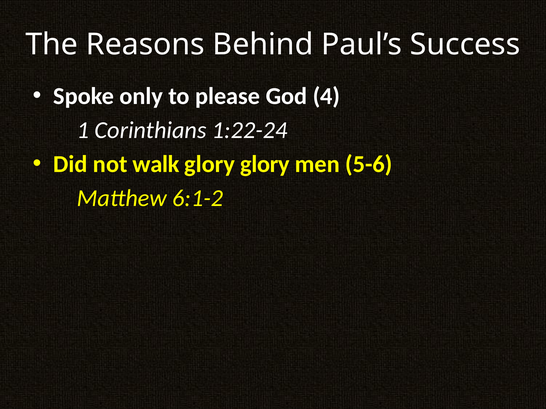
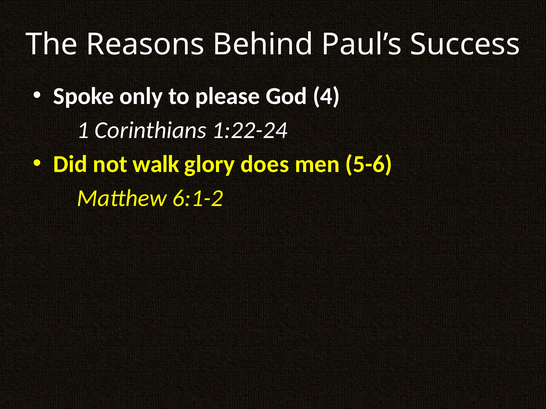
glory glory: glory -> does (265, 164)
